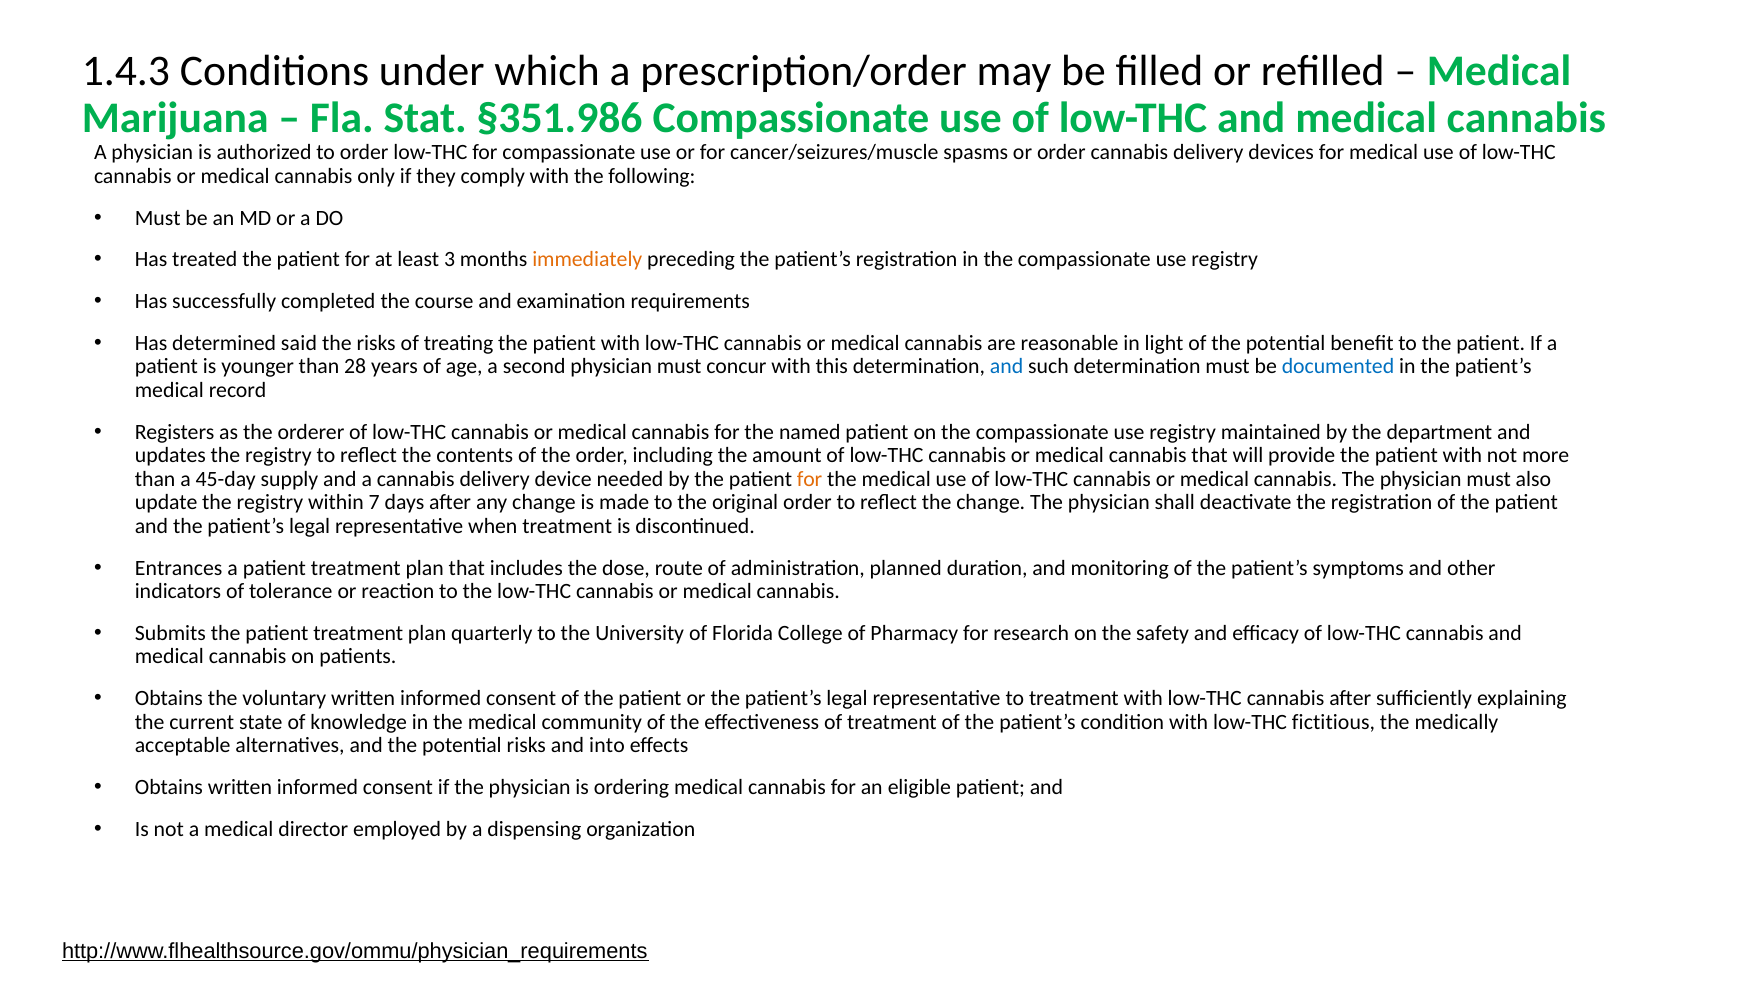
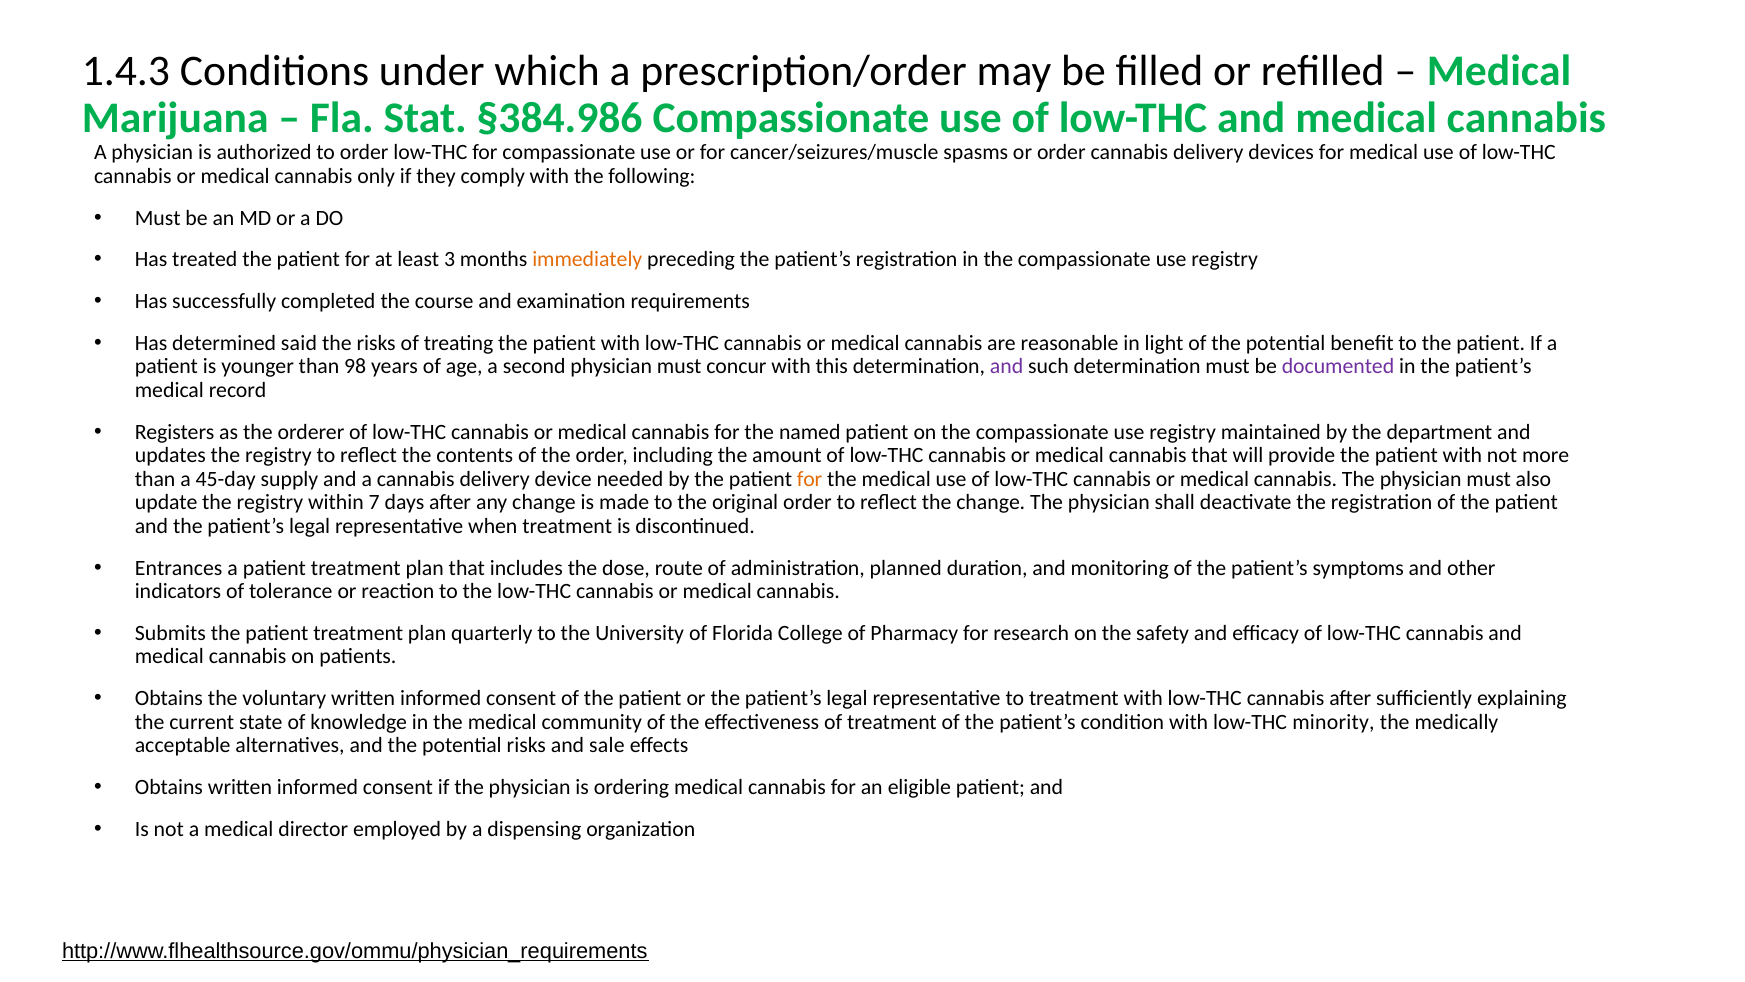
§351.986: §351.986 -> §384.986 (560, 118)
28: 28 -> 98 (355, 366)
and colour: blue -> purple (1007, 366)
documented colour: blue -> purple (1338, 366)
fictitious: fictitious -> minority (1333, 722)
into: into -> sale (607, 745)
